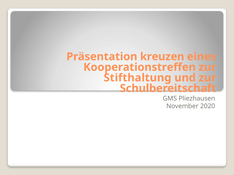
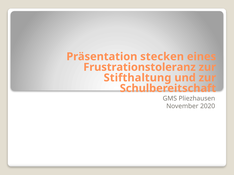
kreuzen: kreuzen -> stecken (162, 57)
Kooperationstreffen: Kooperationstreffen -> Frustrationstoleranz (140, 67)
